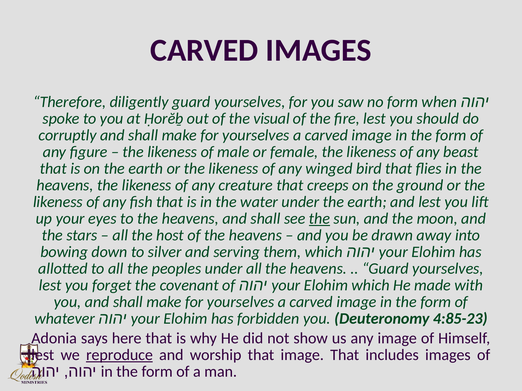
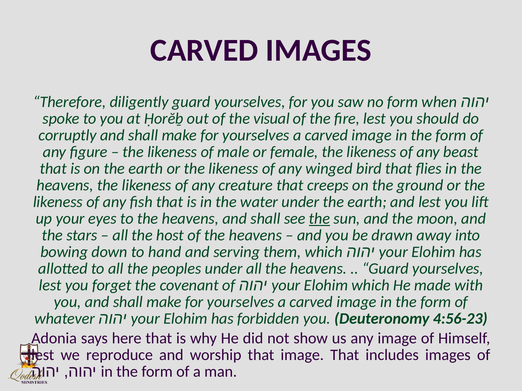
silver: silver -> hand (165, 252)
4:85-23: 4:85-23 -> 4:56-23 (460, 319)
reproduce underline: present -> none (119, 355)
